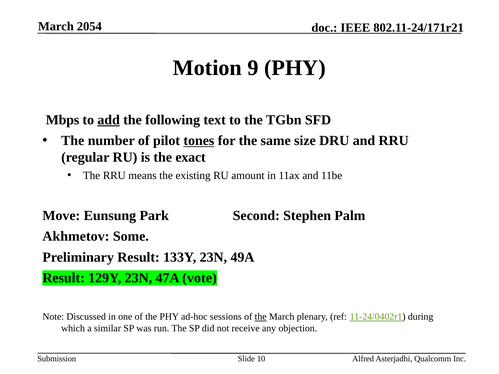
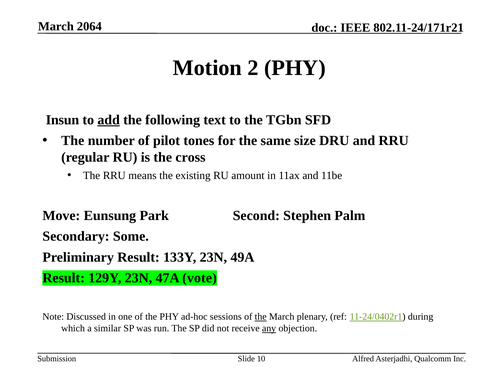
2054: 2054 -> 2064 (89, 26)
9: 9 -> 2 (253, 68)
Mbps: Mbps -> Insun (62, 120)
tones underline: present -> none (199, 141)
exact: exact -> cross (190, 157)
Akhmetov: Akhmetov -> Secondary (76, 237)
any underline: none -> present (269, 329)
